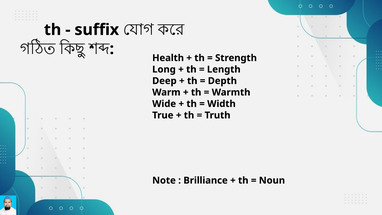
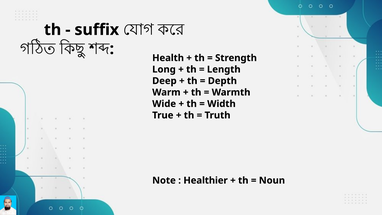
Brilliance: Brilliance -> Healthier (206, 180)
